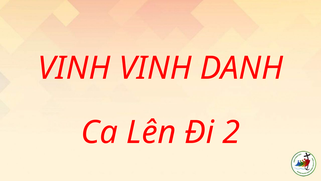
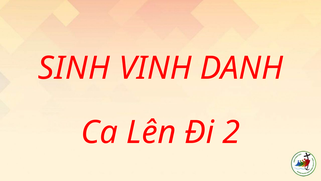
VINH: VINH -> SINH (74, 68)
